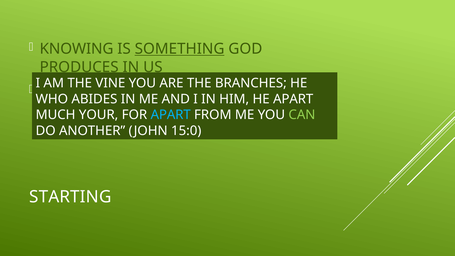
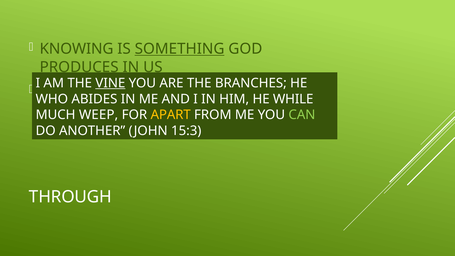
VINE underline: none -> present (110, 83)
APART: APART -> WHILE (293, 99)
YOUR: YOUR -> WEEP (99, 115)
APART colour: light blue -> yellow (171, 115)
15:0: 15:0 -> 15:3 (186, 131)
STARTING: STARTING -> THROUGH (70, 197)
